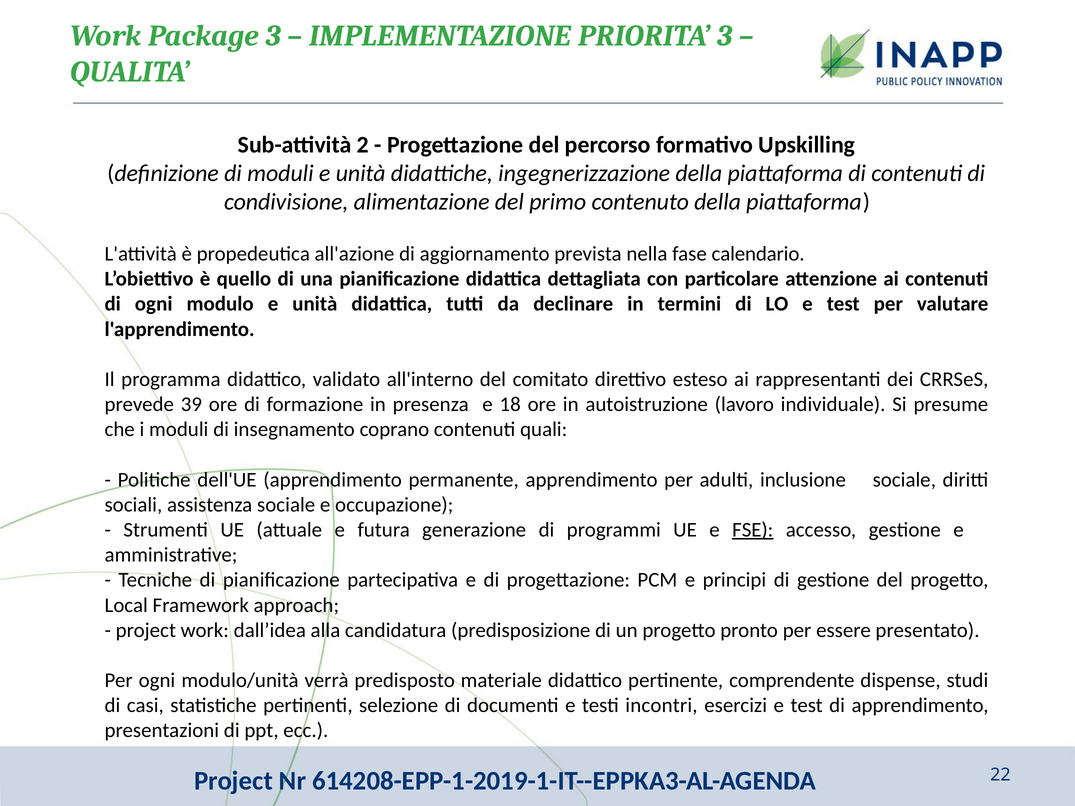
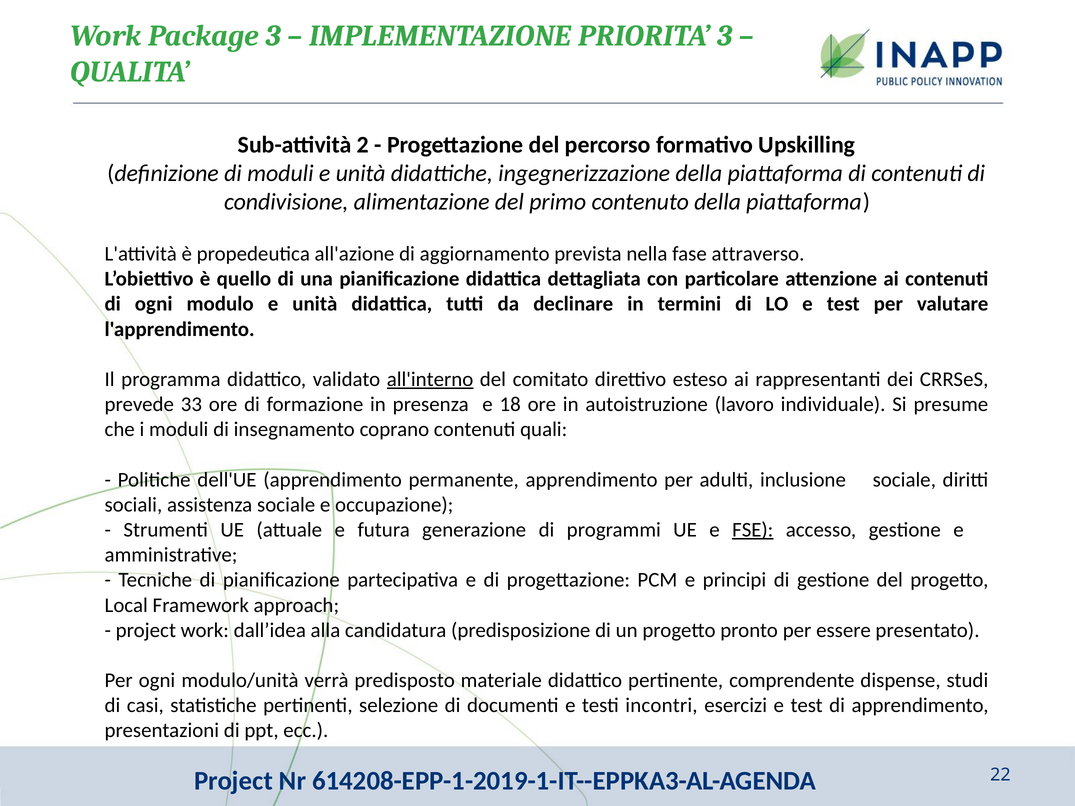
calendario: calendario -> attraverso (758, 254)
all'interno underline: none -> present (430, 379)
39: 39 -> 33 (191, 405)
